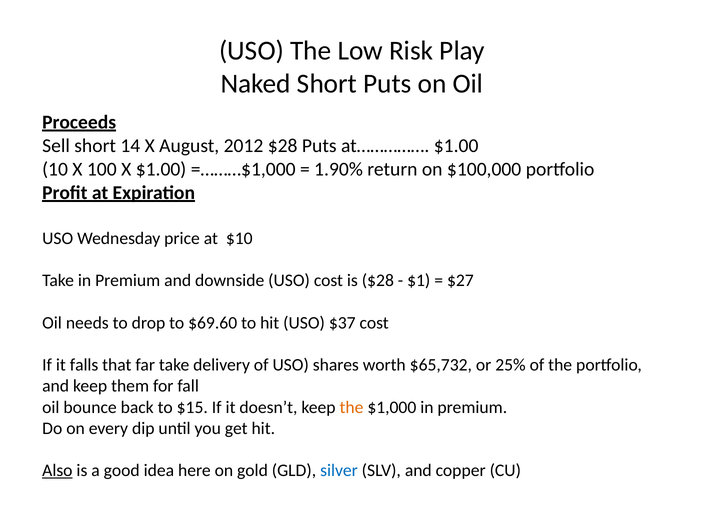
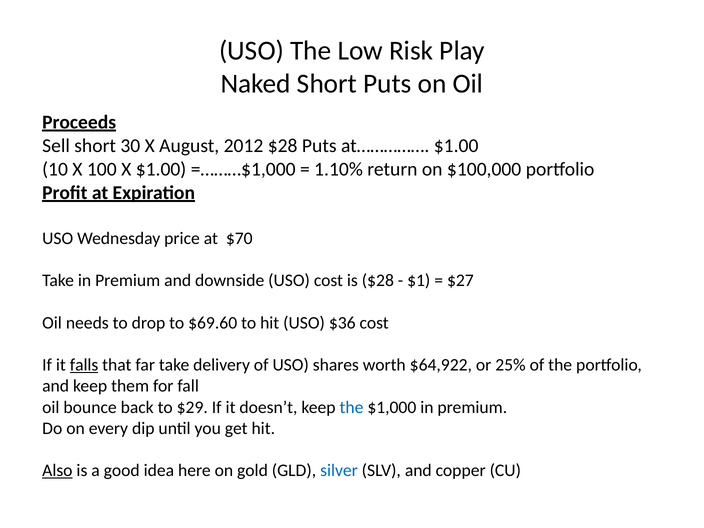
14: 14 -> 30 (130, 146)
1.90%: 1.90% -> 1.10% (338, 169)
$10: $10 -> $70 (239, 238)
$37: $37 -> $36 (342, 323)
falls underline: none -> present (84, 365)
$65,732: $65,732 -> $64,922 (441, 365)
$15: $15 -> $29 (192, 407)
the colour: orange -> blue (351, 407)
